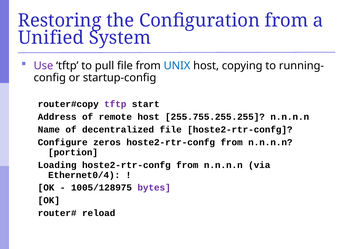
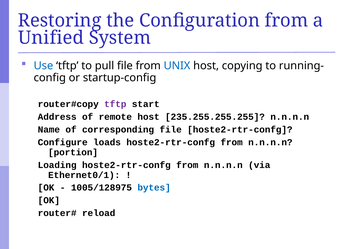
Use colour: purple -> blue (43, 66)
255.755.255.255: 255.755.255.255 -> 235.255.255.255 (215, 117)
decentralized: decentralized -> corresponding (118, 129)
zeros: zeros -> loads (107, 142)
Ethernet0/4: Ethernet0/4 -> Ethernet0/1 (84, 175)
bytes colour: purple -> blue (154, 187)
